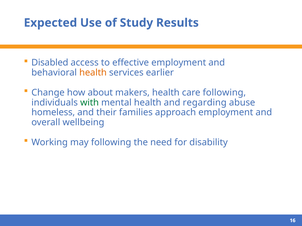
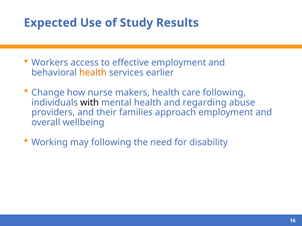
Disabled: Disabled -> Workers (50, 63)
about: about -> nurse (100, 93)
with colour: green -> black (90, 103)
homeless: homeless -> providers (53, 113)
